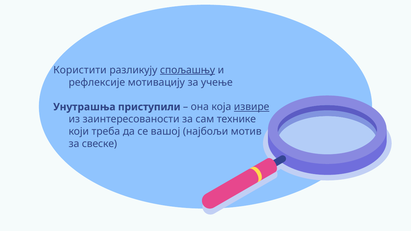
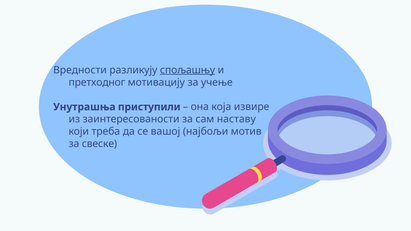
Користити: Користити -> Вредности (80, 70)
рефлексије: рефлексије -> претходног (97, 82)
извире underline: present -> none (252, 107)
технике: технике -> наставу (236, 119)
